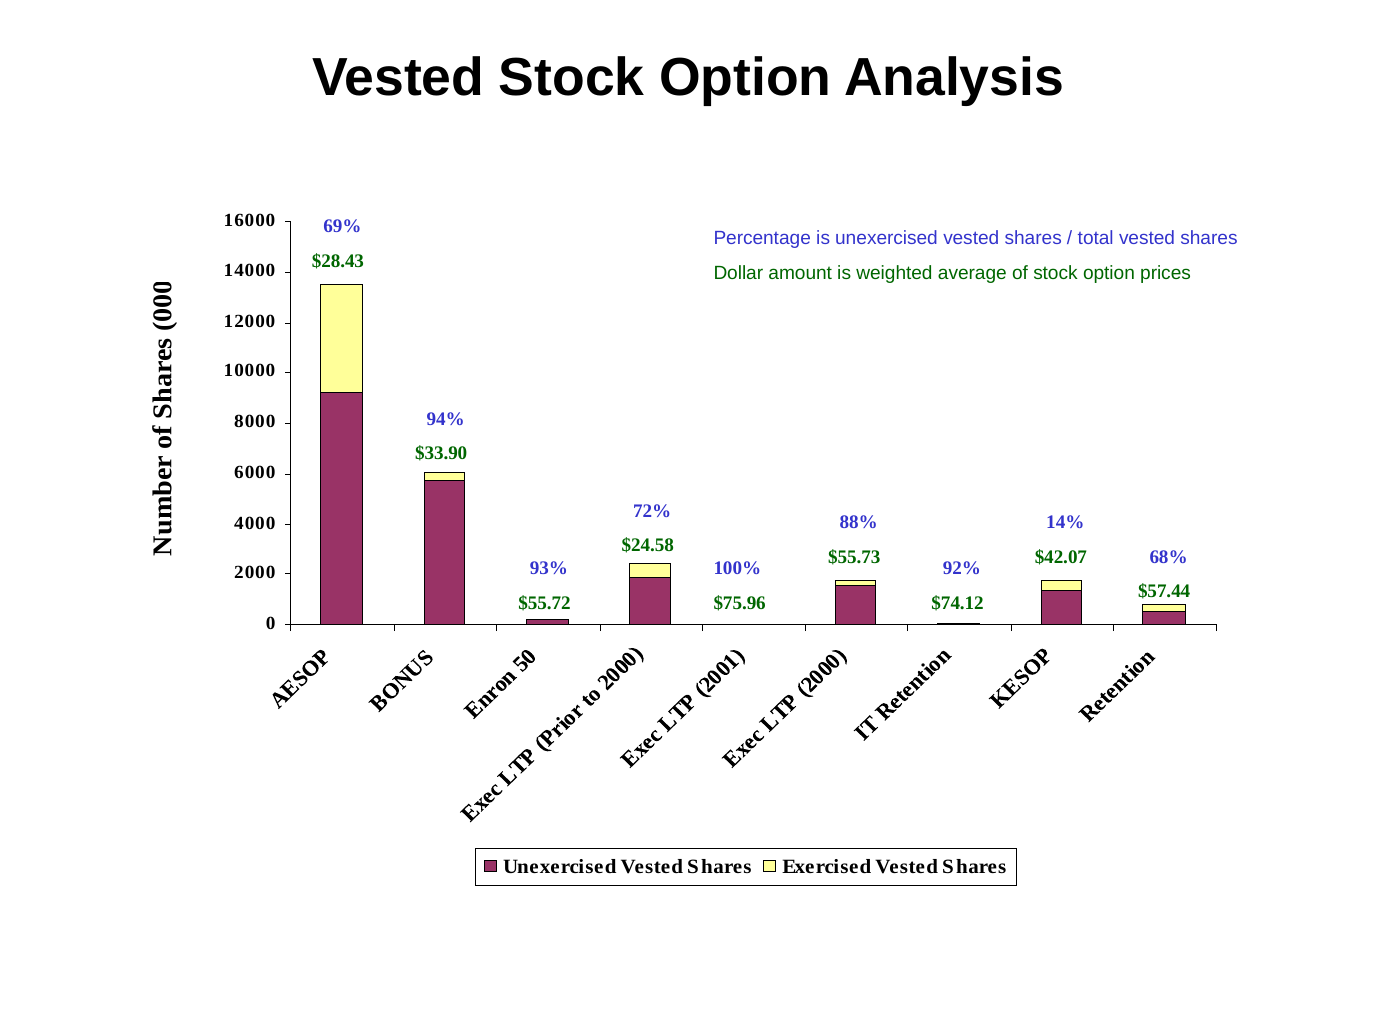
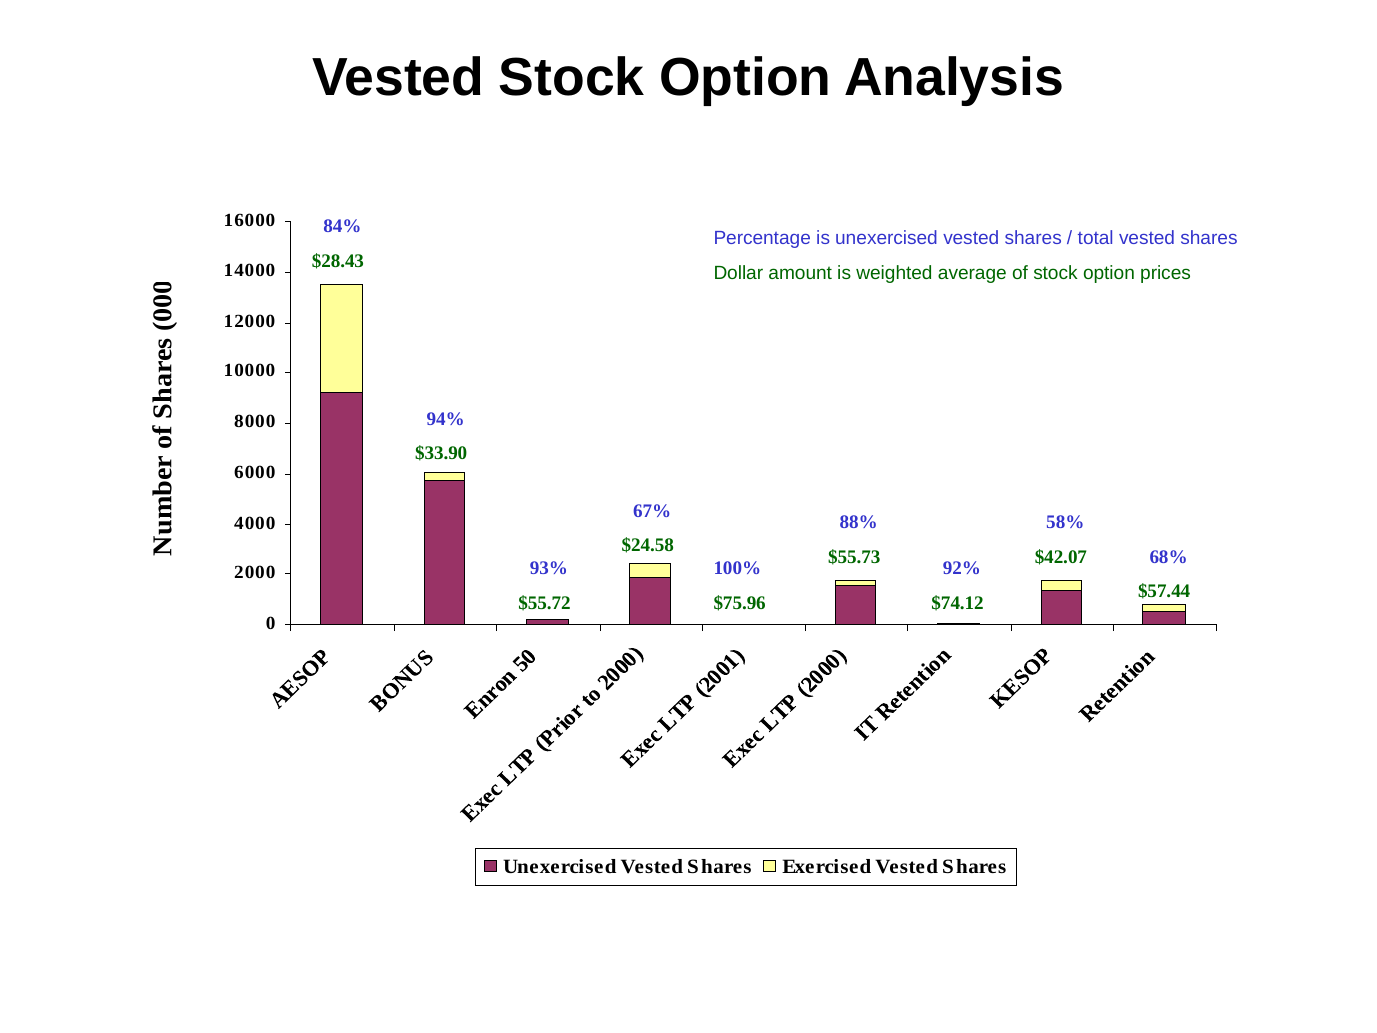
69%: 69% -> 84% (342, 226)
72%: 72% -> 67% (652, 511)
14%: 14% -> 58% (1065, 522)
